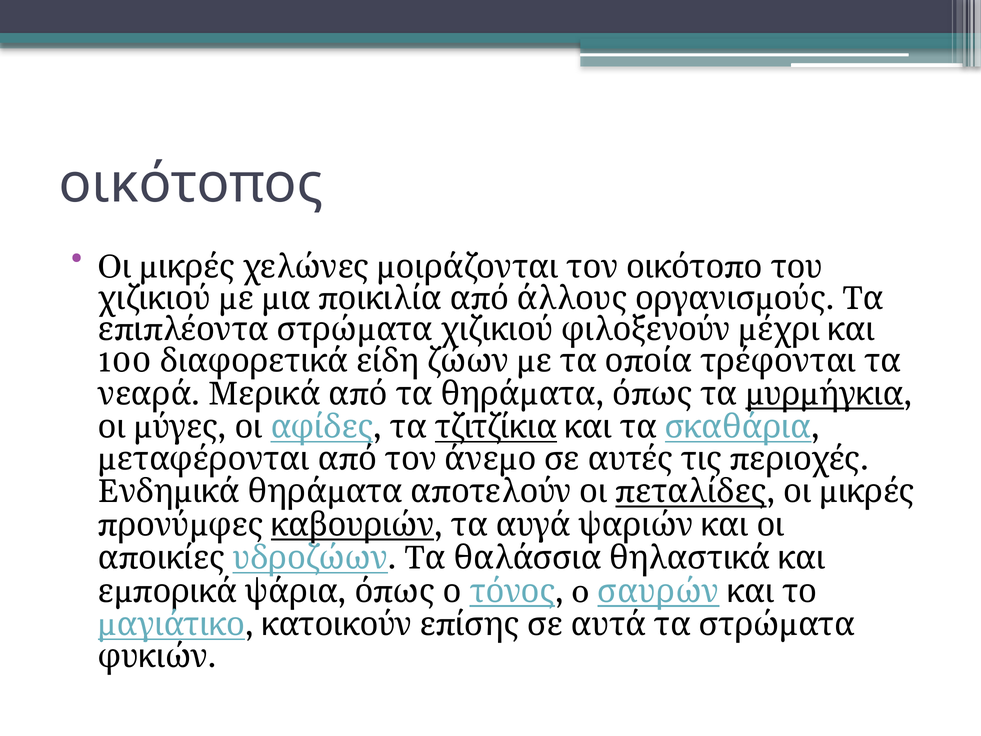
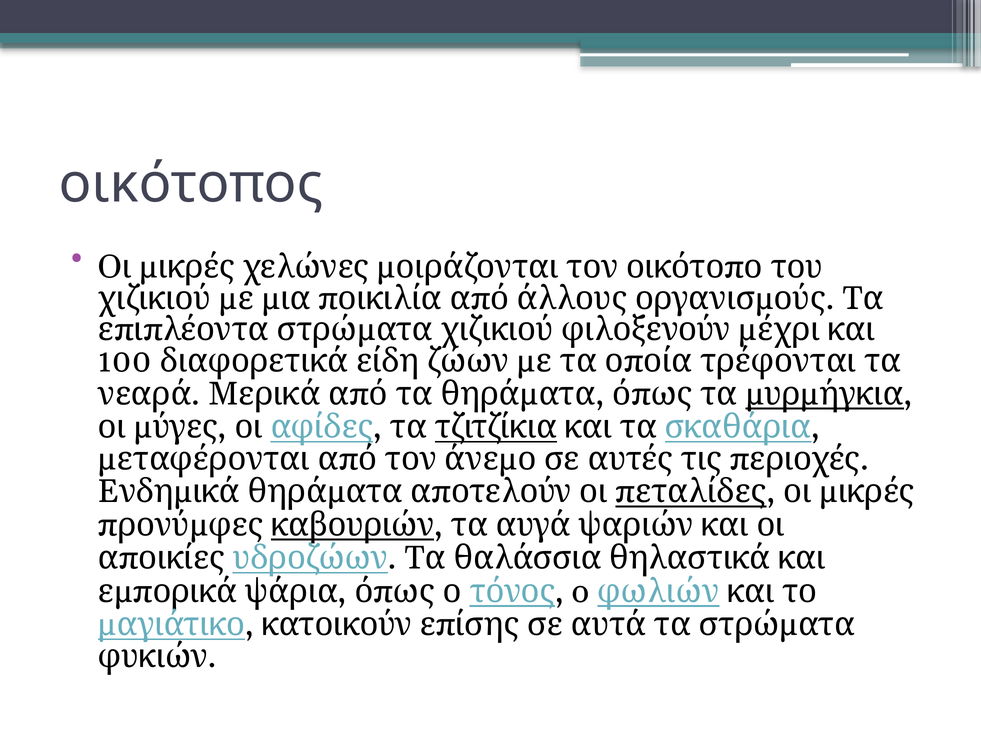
σαυρών: σαυρών -> φωλιών (658, 591)
